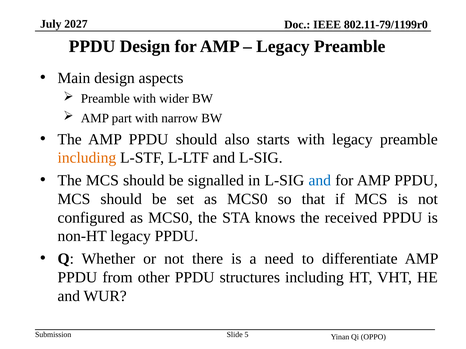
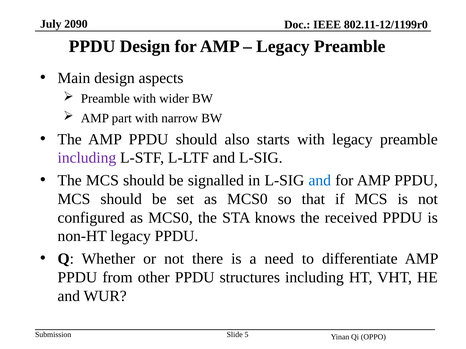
2027: 2027 -> 2090 (76, 24)
802.11-79/1199r0: 802.11-79/1199r0 -> 802.11-12/1199r0 (386, 25)
including colour: orange -> purple (87, 158)
